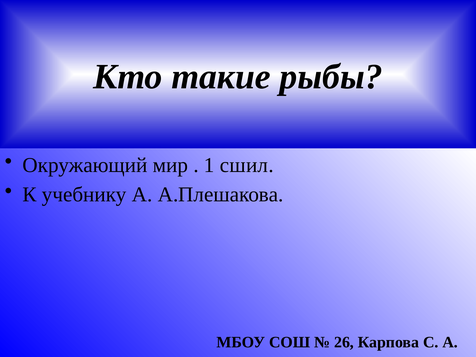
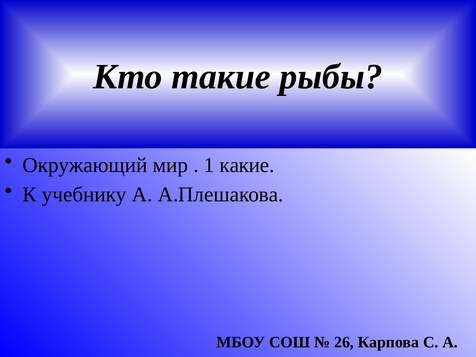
сшил: сшил -> какие (247, 165)
